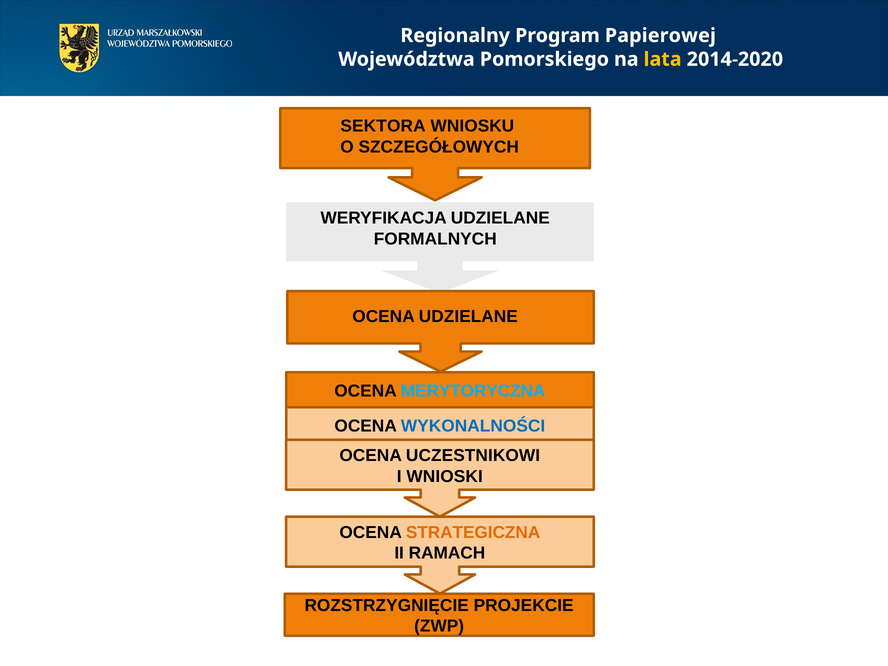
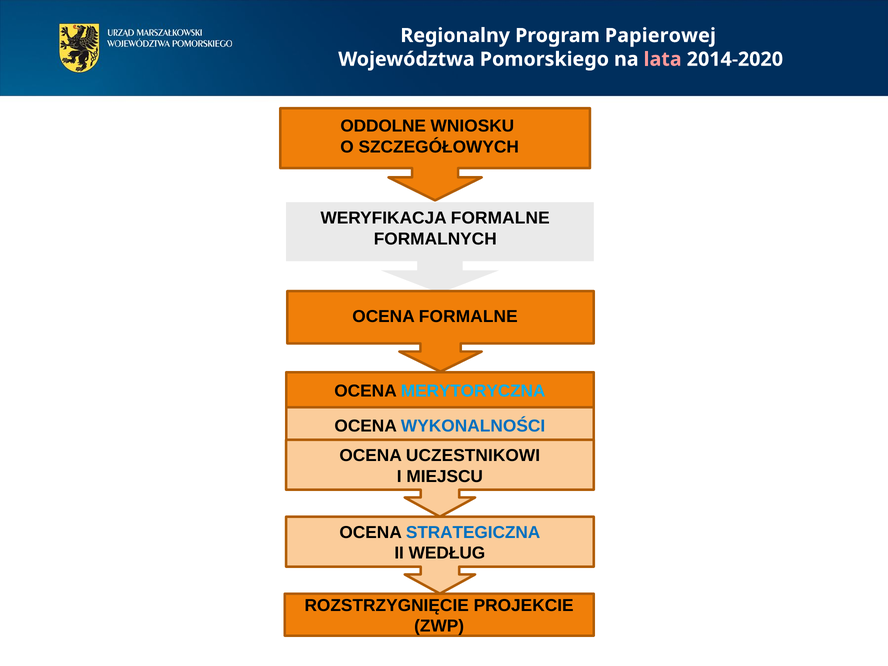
lata colour: yellow -> pink (663, 59)
SEKTORA: SEKTORA -> ODDOLNE (383, 126)
WERYFIKACJA UDZIELANE: UDZIELANE -> FORMALNE (500, 218)
OCENA UDZIELANE: UDZIELANE -> FORMALNE (468, 317)
WNIOSKI: WNIOSKI -> MIEJSCU (445, 476)
STRATEGICZNA colour: orange -> blue (473, 533)
RAMACH: RAMACH -> WEDŁUG (447, 553)
